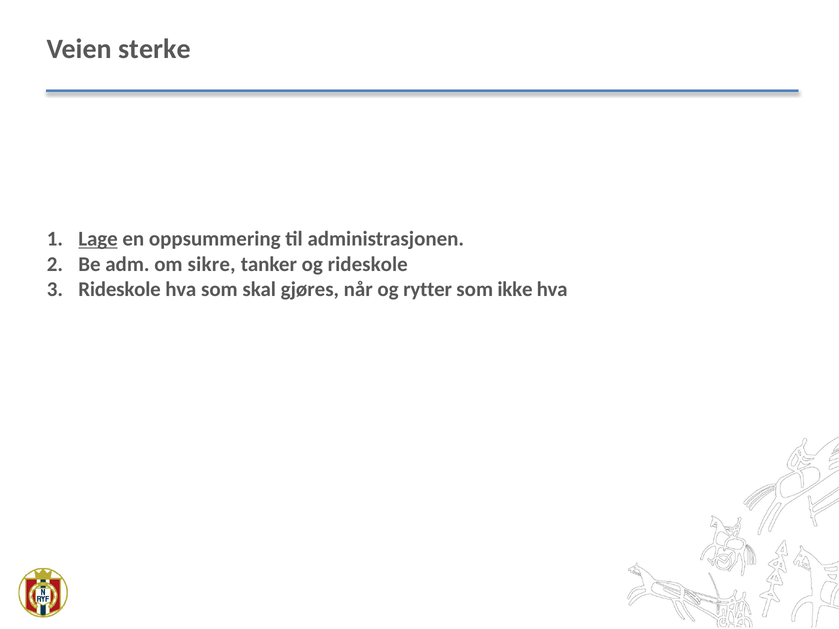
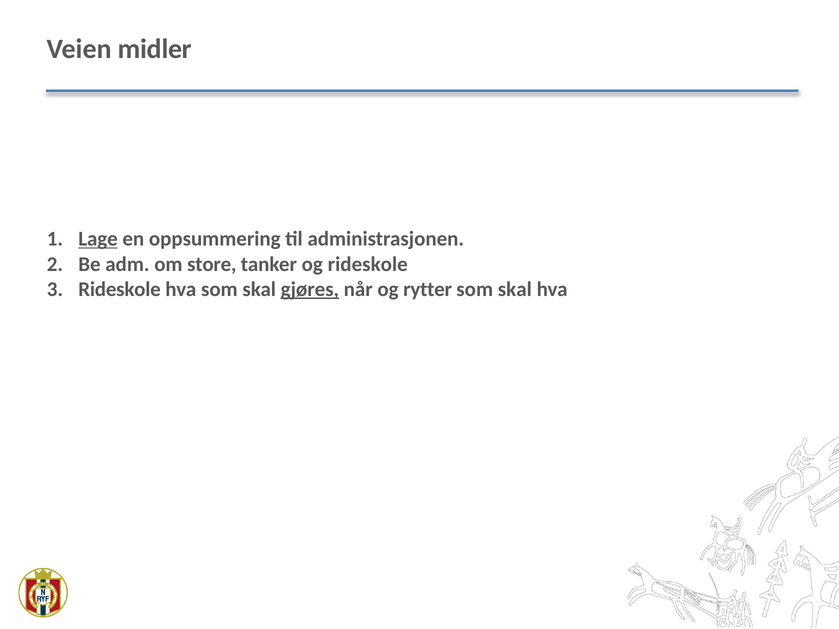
sterke: sterke -> midler (155, 49)
sikre: sikre -> store (212, 264)
gjøres underline: none -> present (310, 289)
ikke: ikke -> skal (515, 289)
